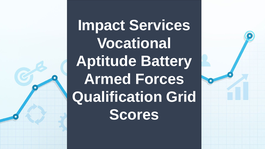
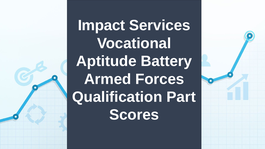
Grid: Grid -> Part (181, 97)
